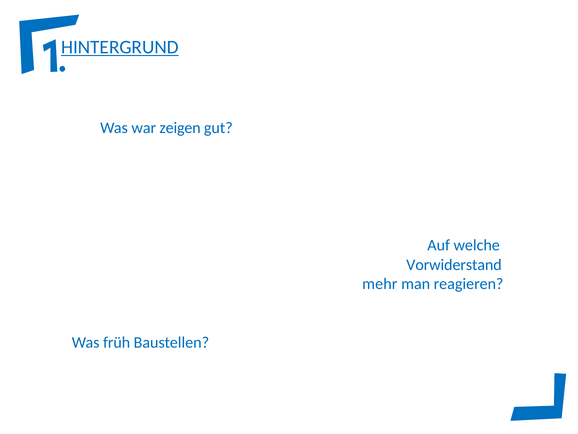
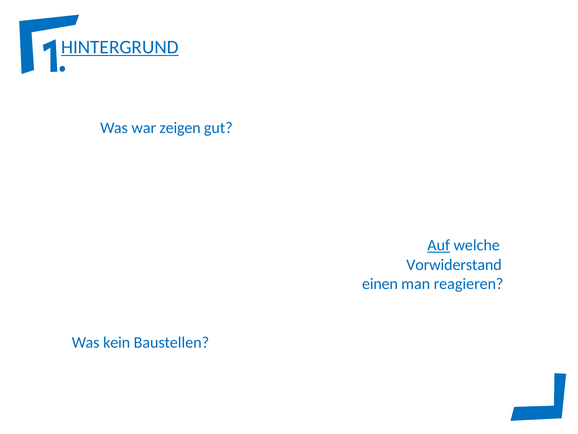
Auf underline: none -> present (439, 245)
mehr: mehr -> einen (380, 284)
früh: früh -> kein (117, 342)
